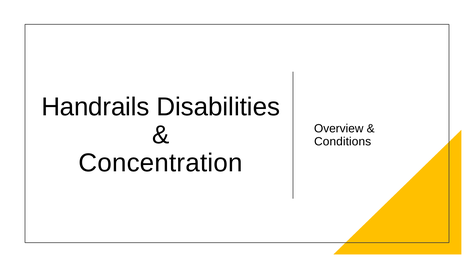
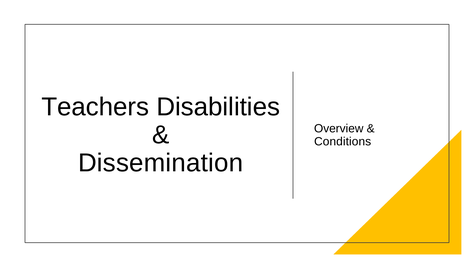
Handrails: Handrails -> Teachers (95, 107)
Concentration: Concentration -> Dissemination (161, 163)
